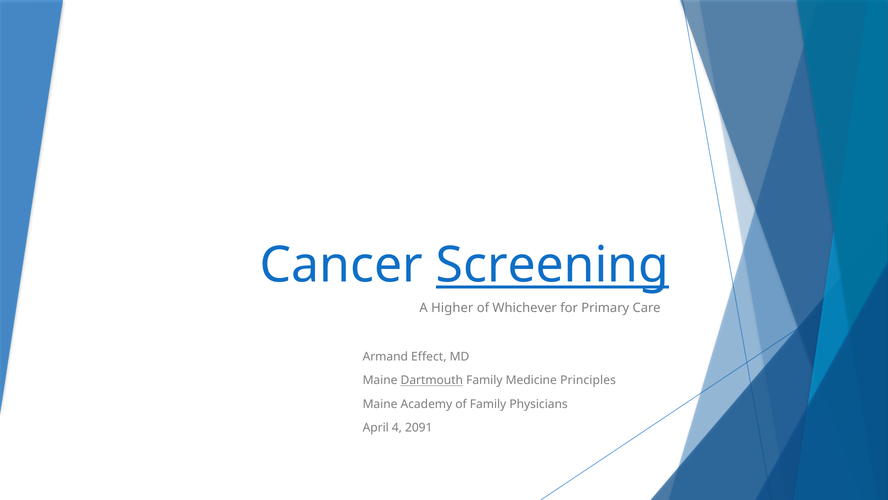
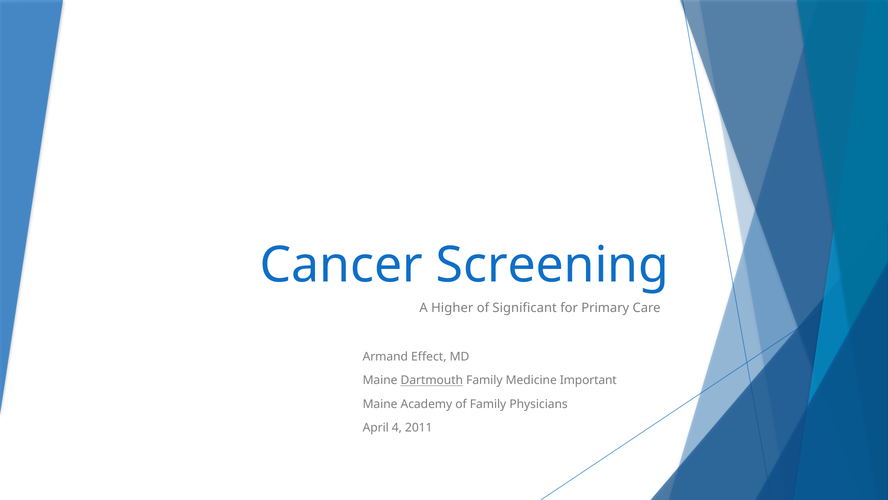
Screening underline: present -> none (552, 265)
Whichever: Whichever -> Significant (525, 307)
Principles: Principles -> Important (588, 380)
2091: 2091 -> 2011 (419, 428)
